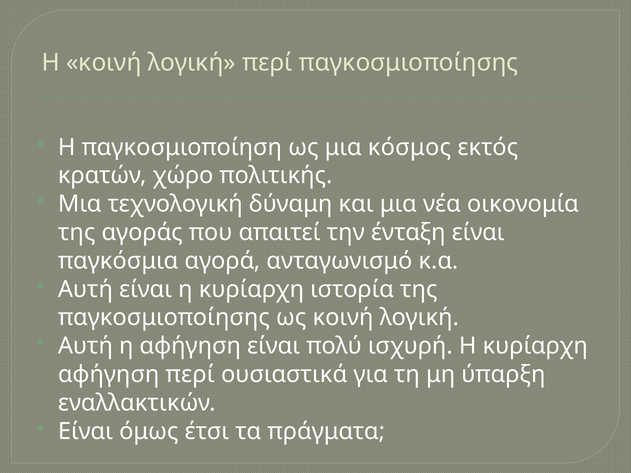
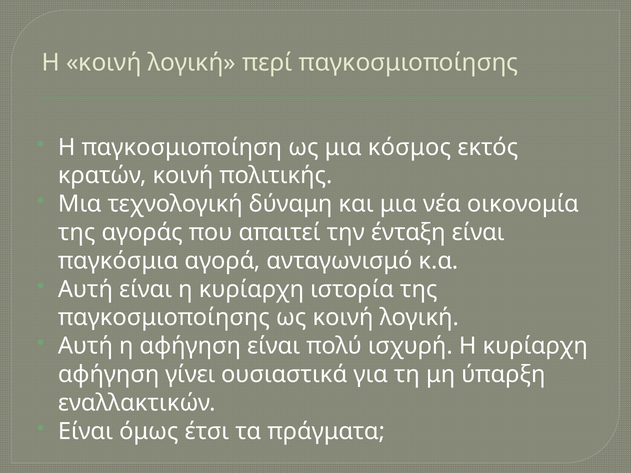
κρατών χώρο: χώρο -> κοινή (183, 176)
αφήγηση περί: περί -> γίνει (190, 375)
